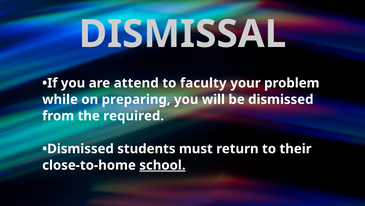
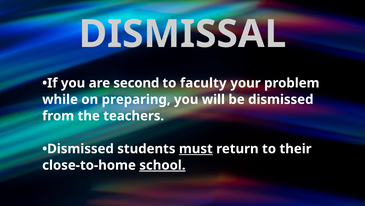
attend: attend -> second (136, 83)
required: required -> teachers (134, 116)
must underline: none -> present (196, 148)
